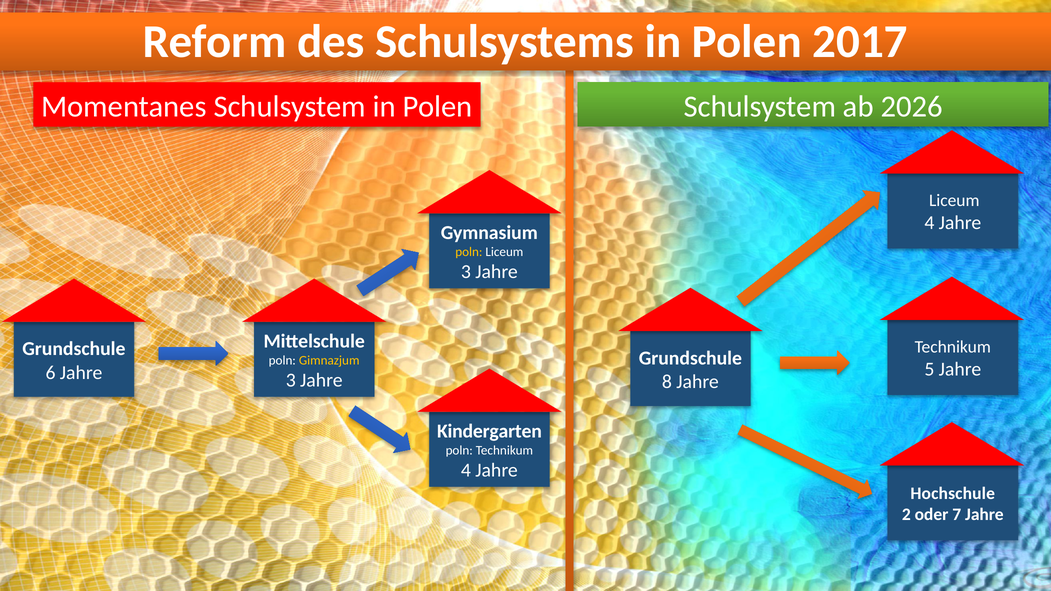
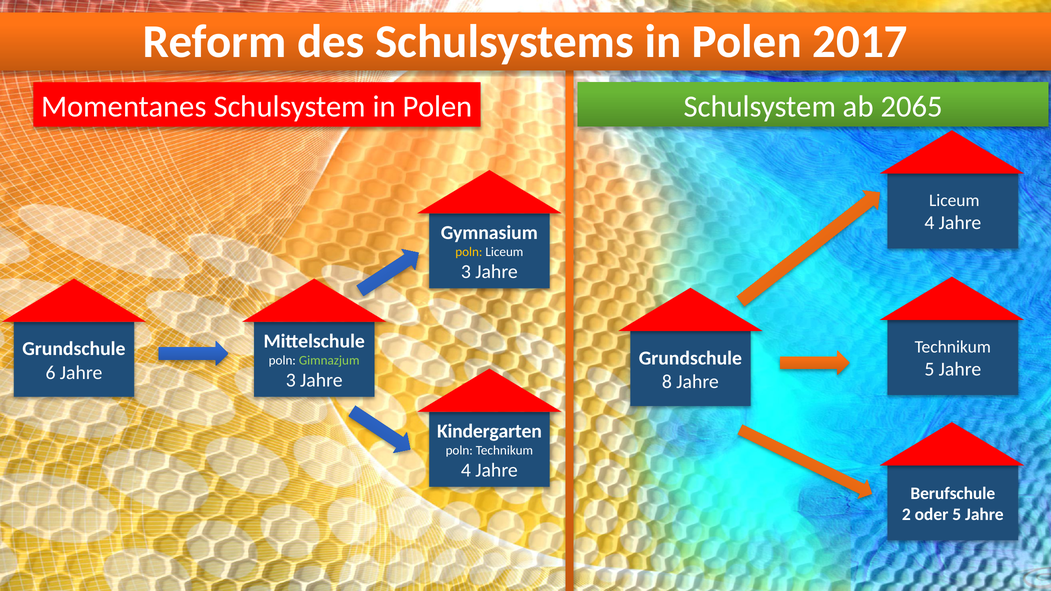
2026: 2026 -> 2065 (912, 107)
Gimnazjum colour: yellow -> light green (329, 360)
Hochschule: Hochschule -> Berufschule (953, 494)
oder 7: 7 -> 5 (957, 515)
